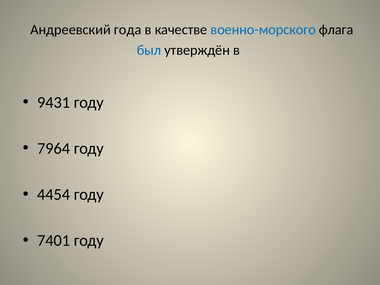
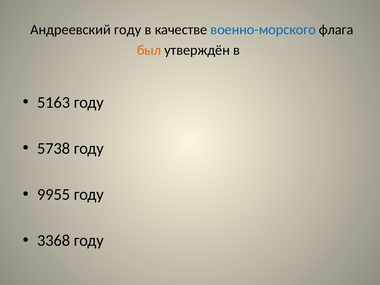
Андреевский года: года -> году (128, 30)
был colour: blue -> orange (149, 50)
9431: 9431 -> 5163 (54, 102)
7964: 7964 -> 5738 (54, 148)
4454: 4454 -> 9955 (54, 194)
7401: 7401 -> 3368 (54, 241)
